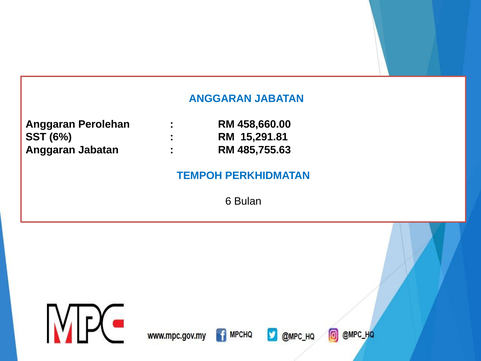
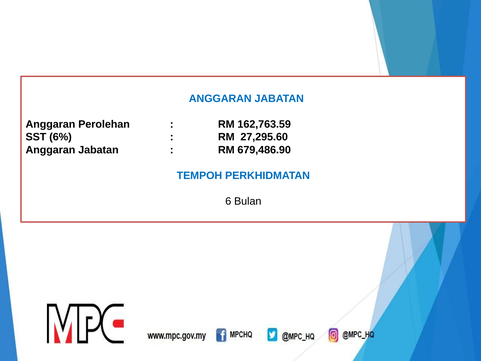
458,660.00: 458,660.00 -> 162,763.59 (264, 124)
15,291.81: 15,291.81 -> 27,295.60 (264, 137)
485,755.63: 485,755.63 -> 679,486.90 (264, 150)
